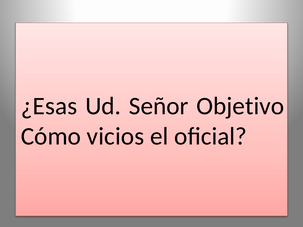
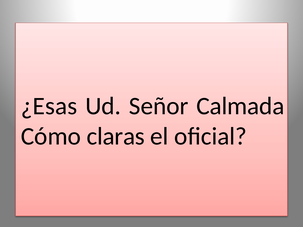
Objetivo: Objetivo -> Calmada (240, 106)
vicios: vicios -> claras (116, 136)
